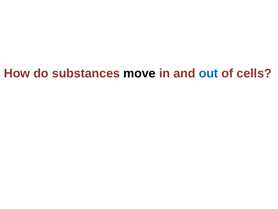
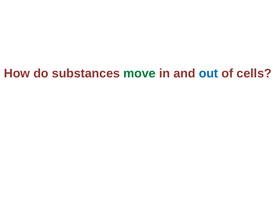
move colour: black -> green (140, 73)
